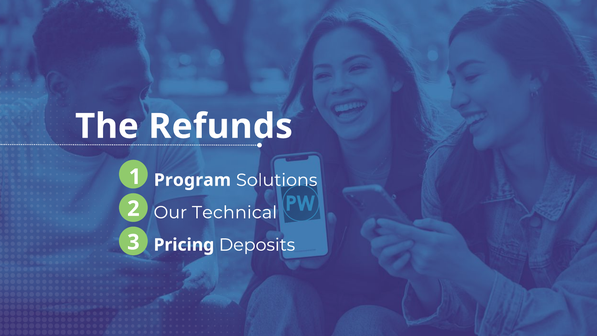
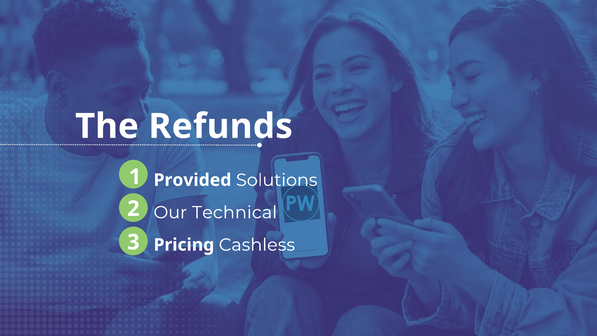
Program: Program -> Provided (192, 180)
Deposits: Deposits -> Cashless (257, 245)
